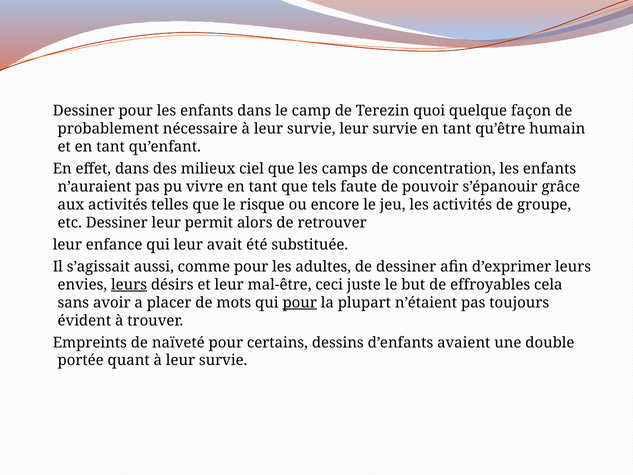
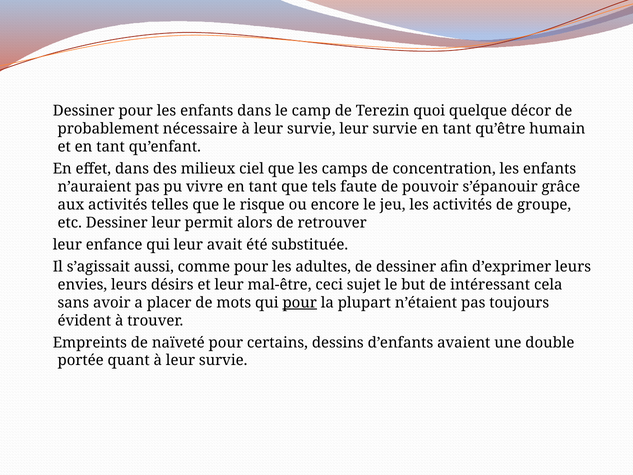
façon: façon -> décor (531, 111)
leurs underline: present -> none (129, 285)
juste: juste -> sujet (364, 285)
effroyables: effroyables -> intéressant (490, 285)
